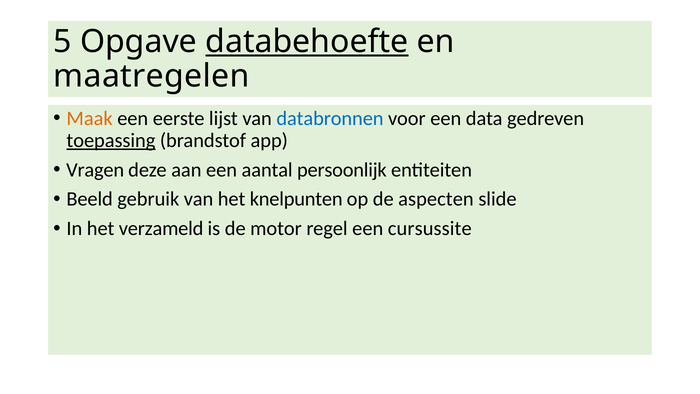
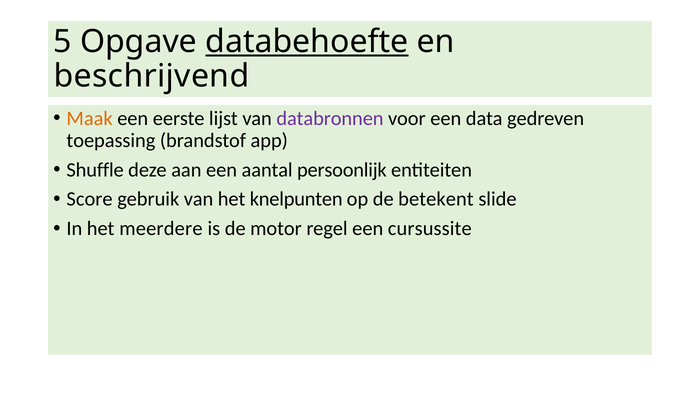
maatregelen: maatregelen -> beschrijvend (151, 76)
databronnen colour: blue -> purple (330, 118)
toepassing underline: present -> none (111, 140)
Vragen: Vragen -> Shuffle (95, 170)
Beeld: Beeld -> Score (90, 199)
aspecten: aspecten -> betekent (436, 199)
verzameld: verzameld -> meerdere (161, 228)
